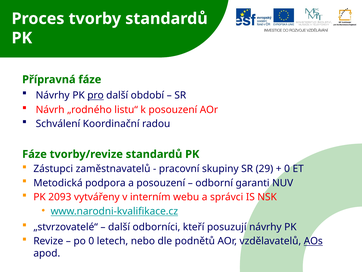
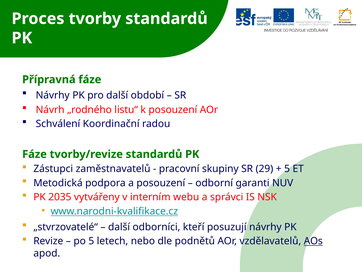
pro underline: present -> none (96, 95)
0: 0 -> 5 (287, 169)
2093: 2093 -> 2035 (60, 197)
po 0: 0 -> 5 (91, 241)
